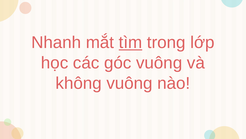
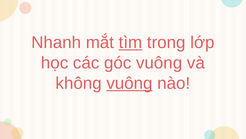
vuông underline: none -> present (130, 83)
